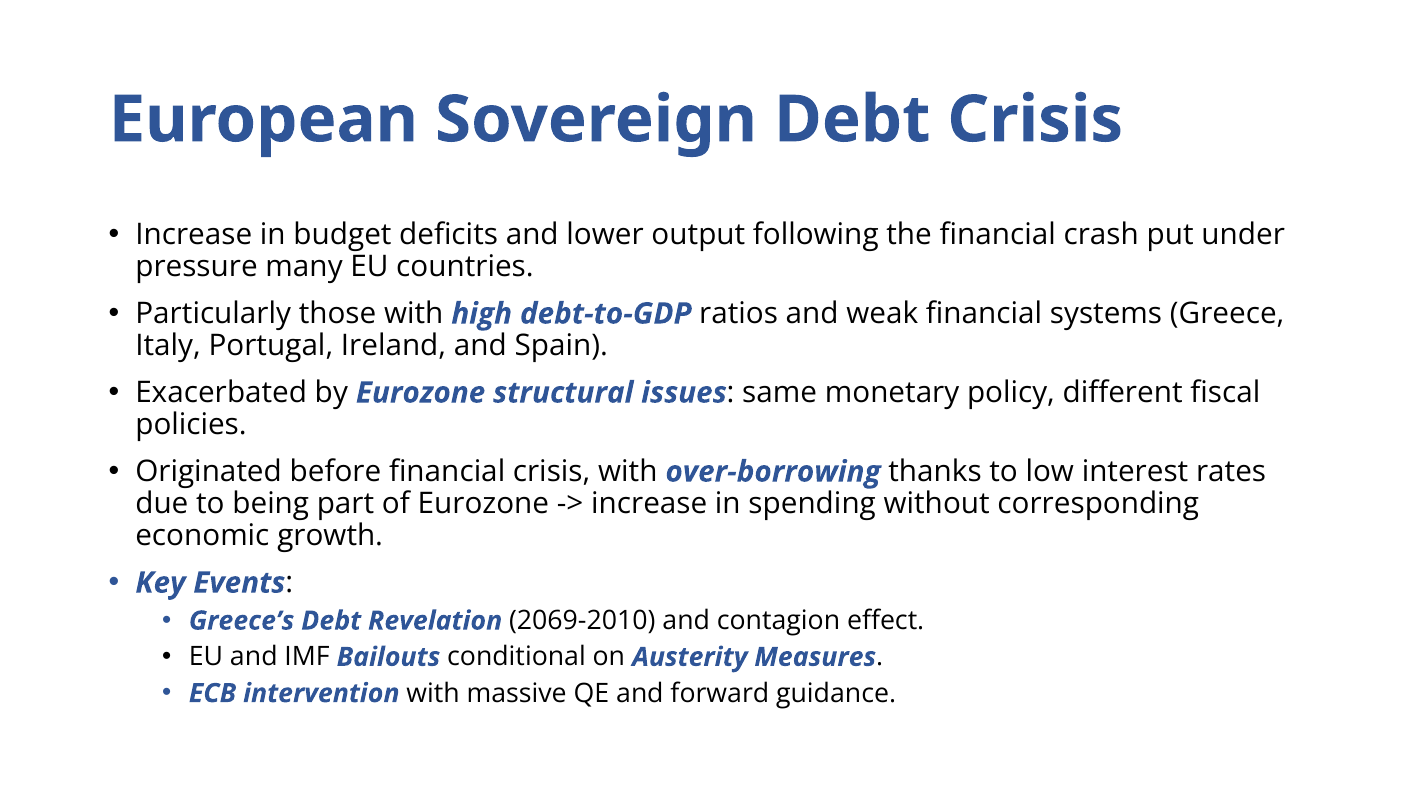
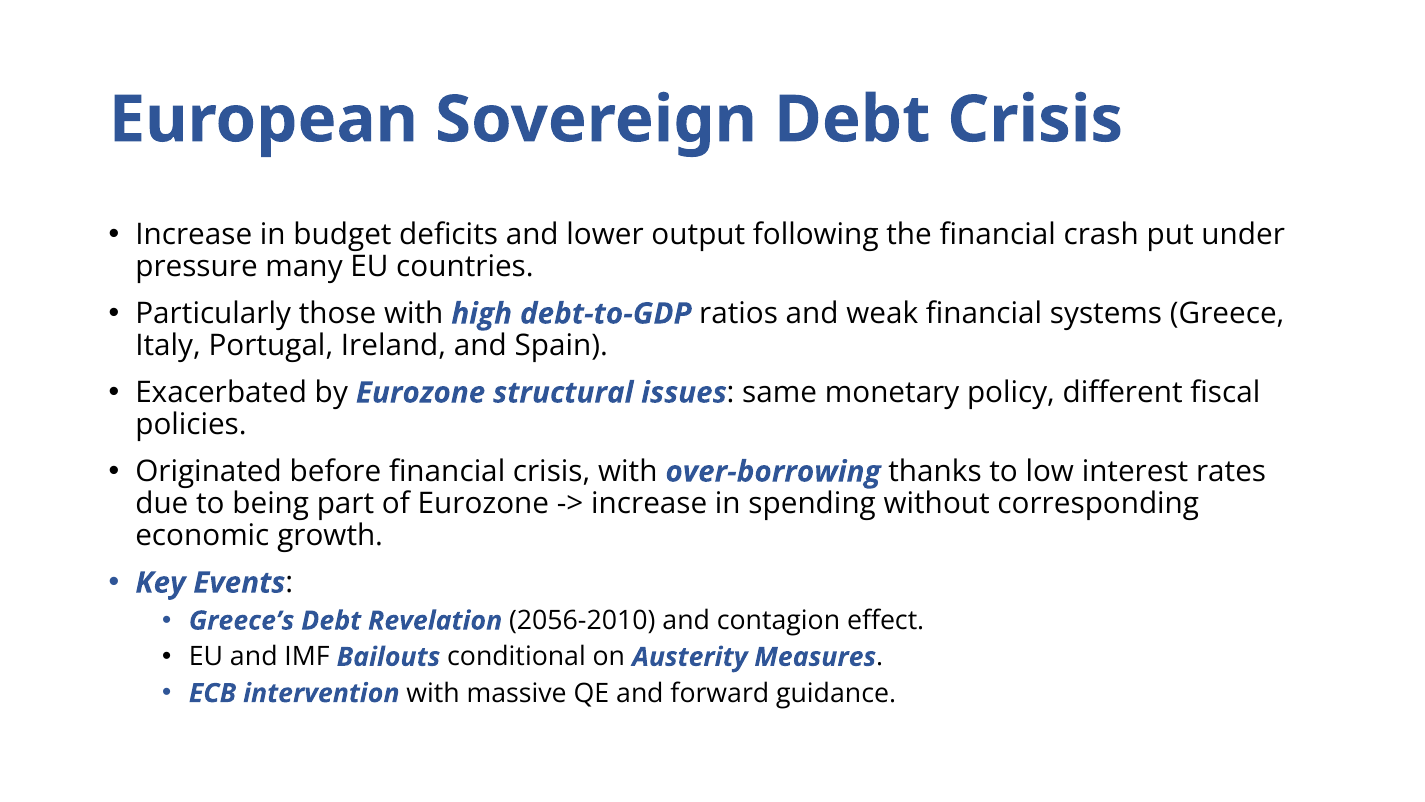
2069-2010: 2069-2010 -> 2056-2010 (582, 620)
